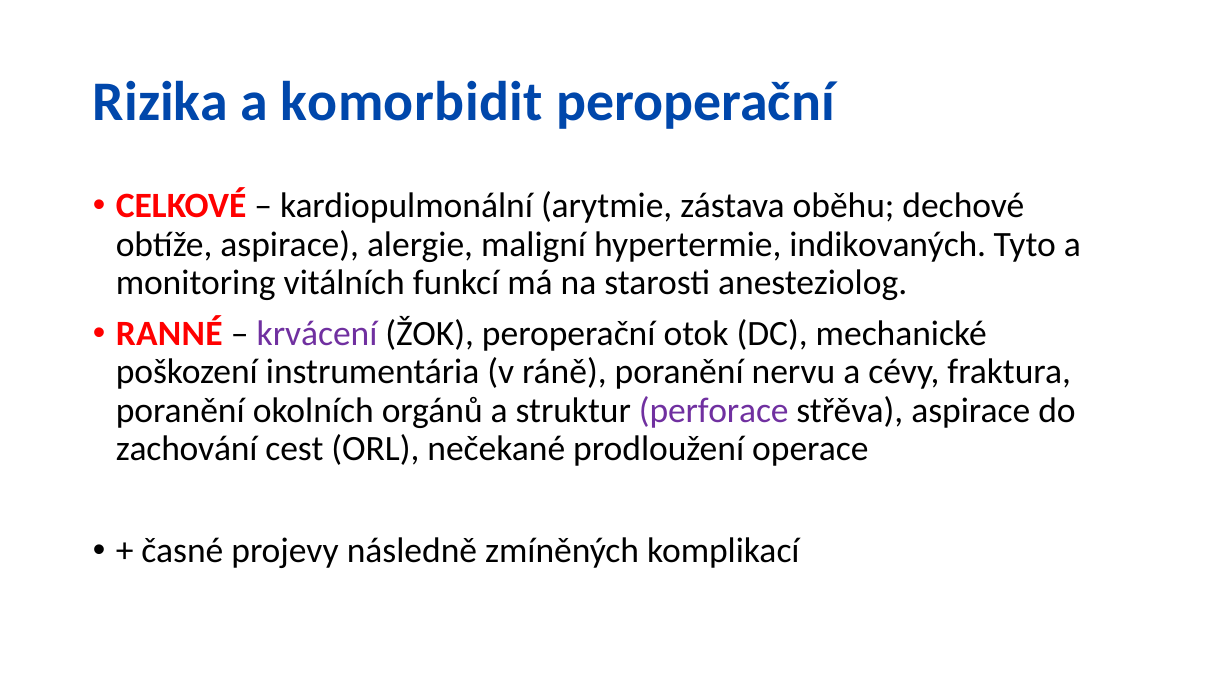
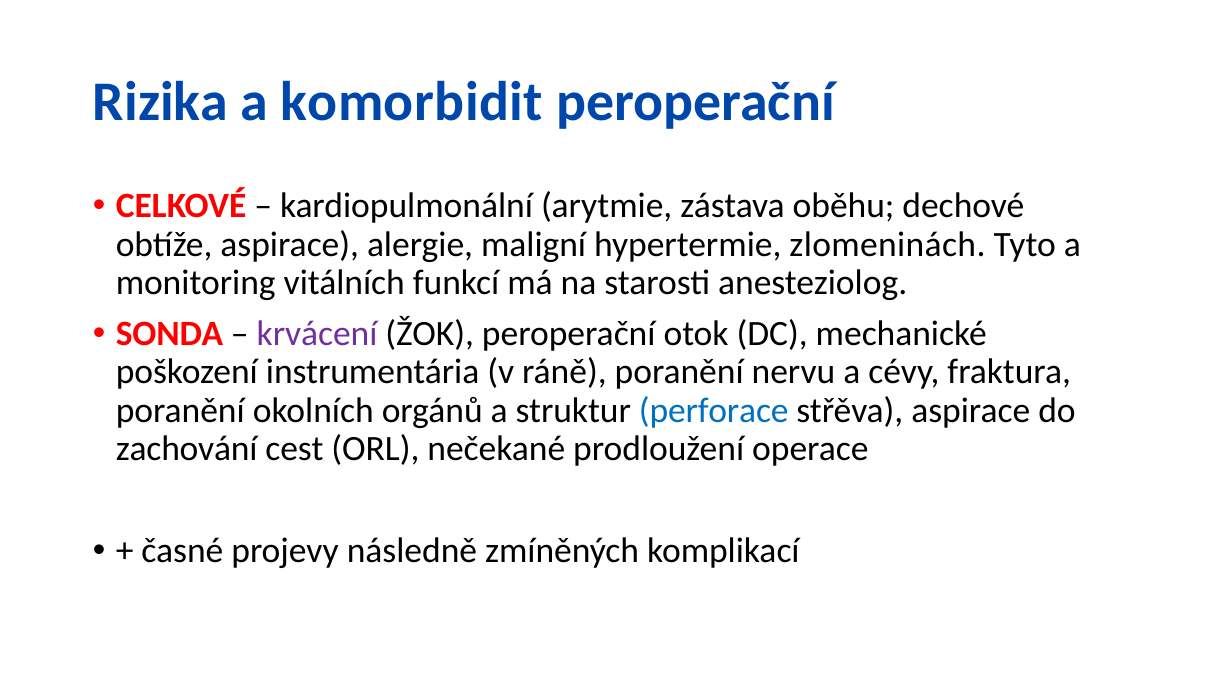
indikovaných: indikovaných -> zlomeninách (887, 244)
RANNÉ: RANNÉ -> SONDA (170, 334)
perforace colour: purple -> blue (714, 410)
